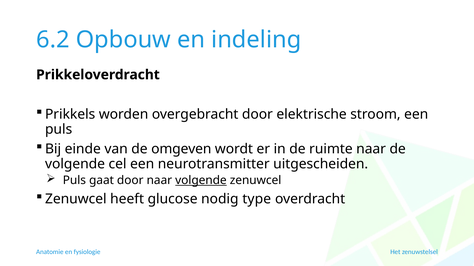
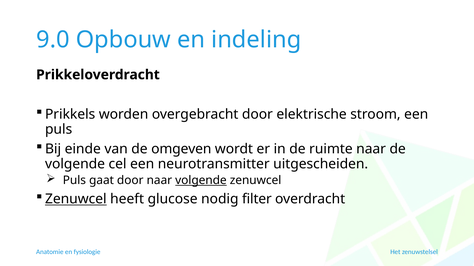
6.2: 6.2 -> 9.0 (53, 40)
Zenuwcel underline: none -> present (76, 200)
type: type -> filter (257, 200)
